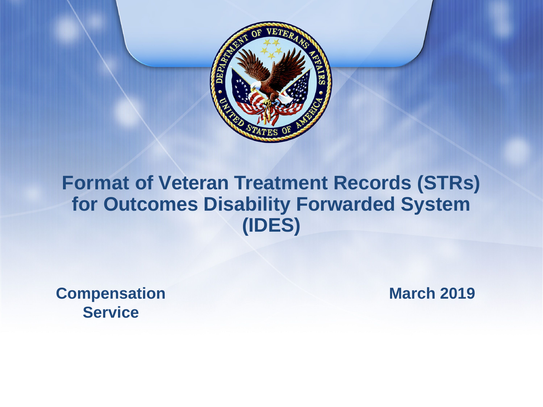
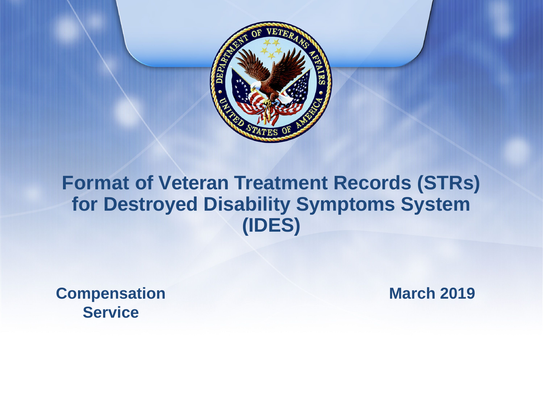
Outcomes: Outcomes -> Destroyed (151, 204)
Forwarded: Forwarded -> Symptoms (346, 204)
